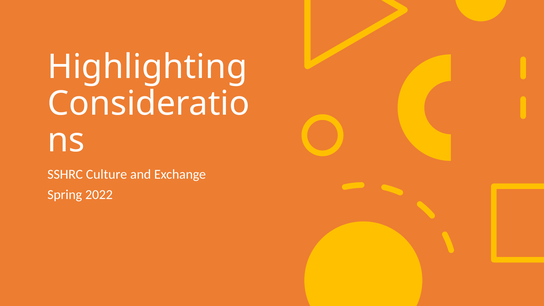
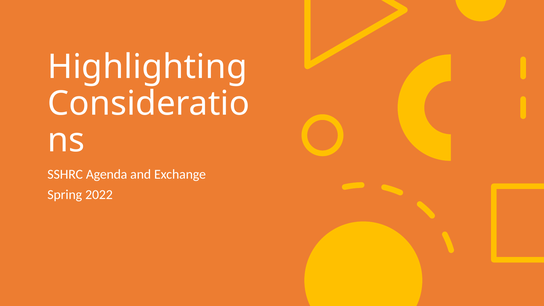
Culture: Culture -> Agenda (107, 174)
